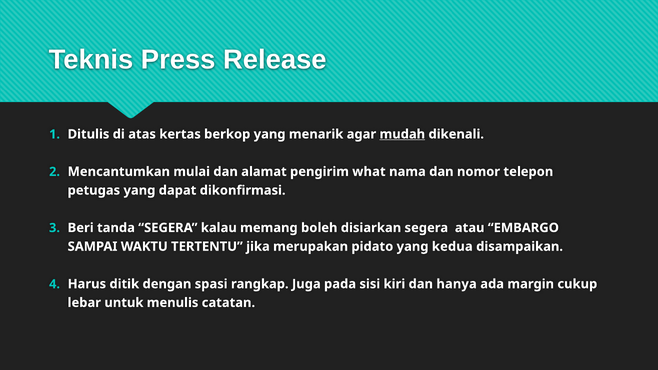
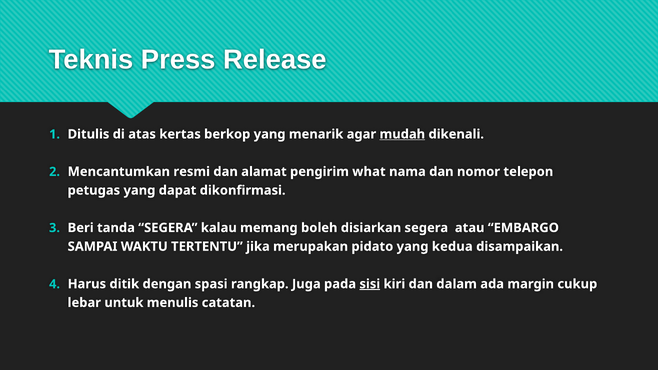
mulai: mulai -> resmi (192, 172)
sisi underline: none -> present (370, 284)
hanya: hanya -> dalam (457, 284)
